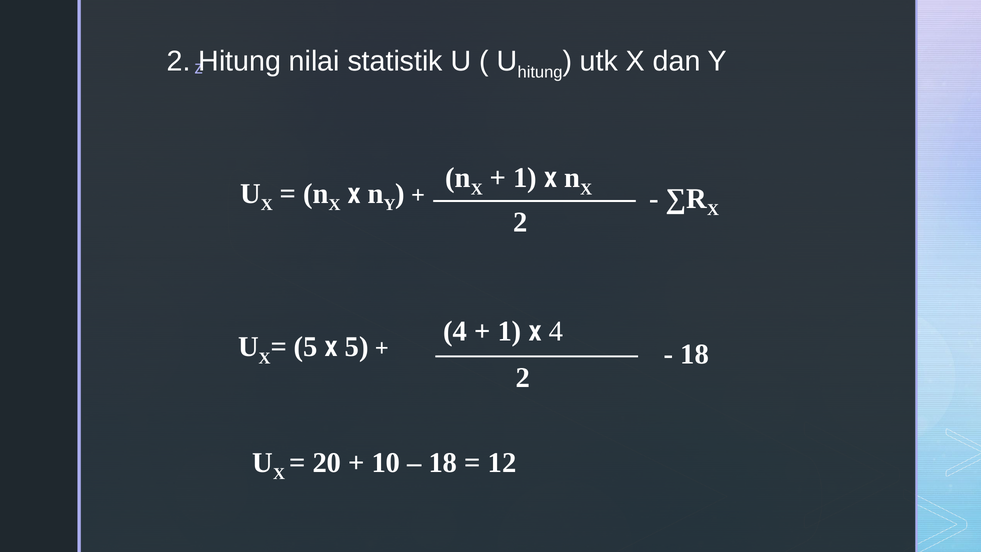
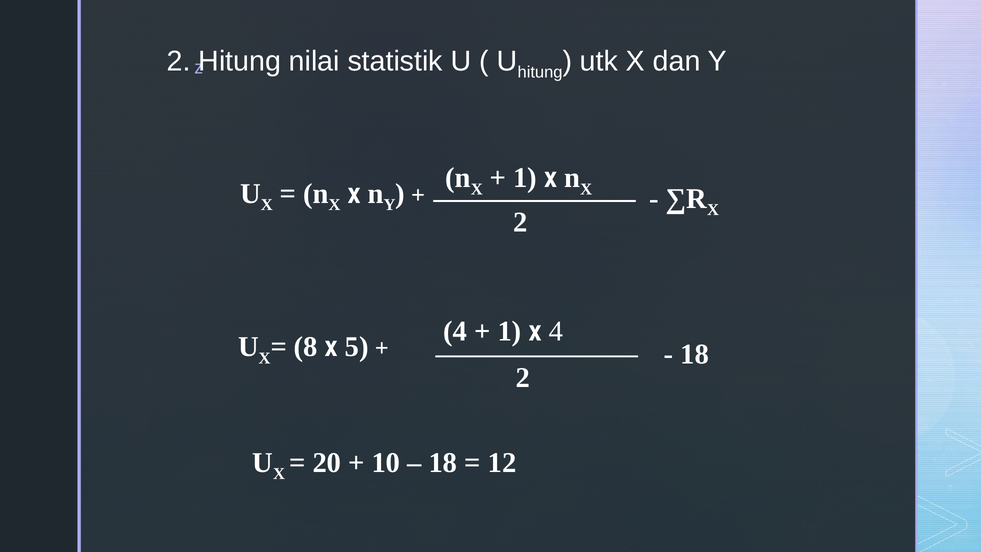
5: 5 -> 8 (306, 347)
